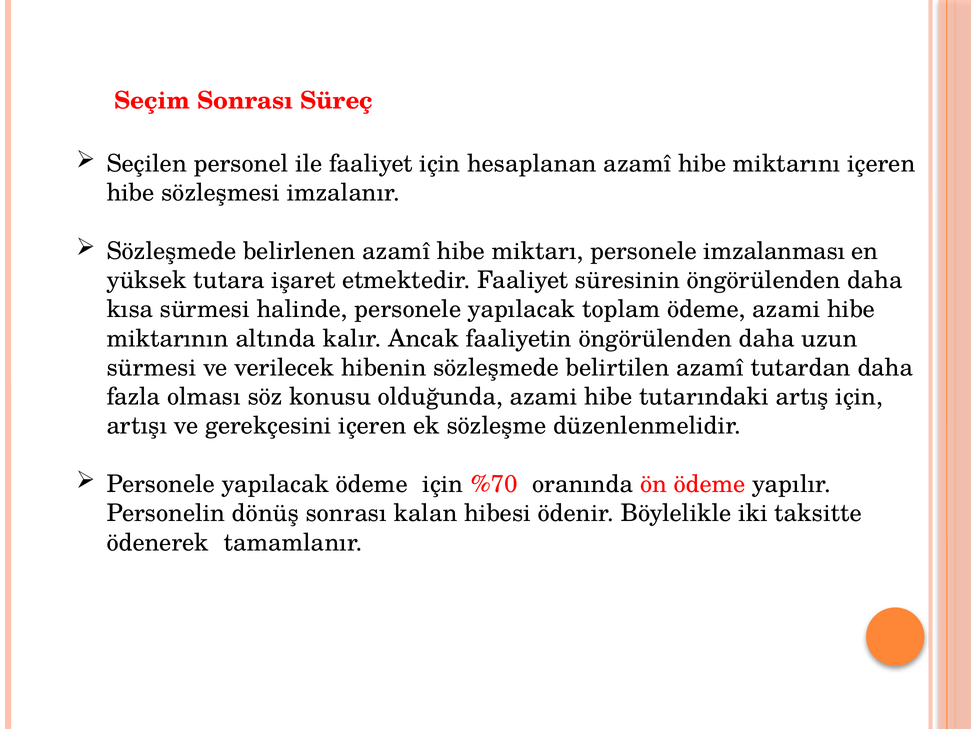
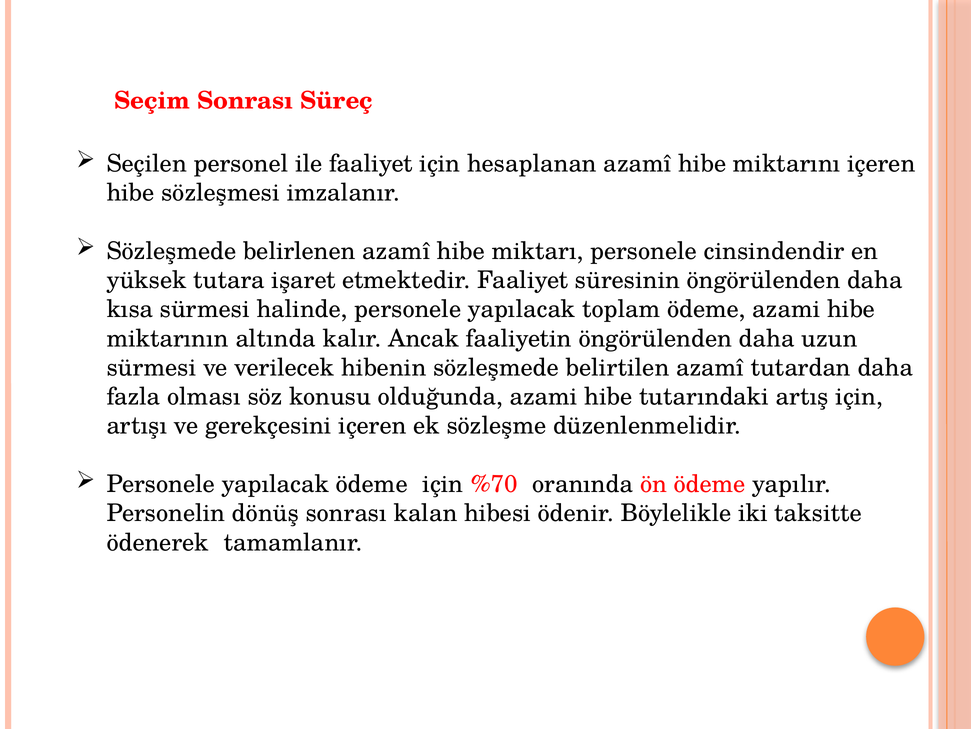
imzalanması: imzalanması -> cinsindendir (774, 251)
